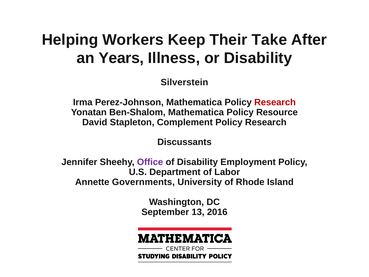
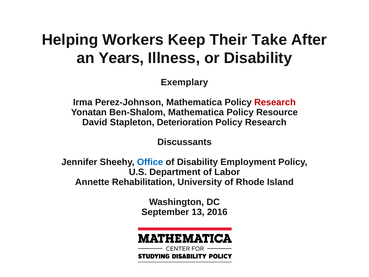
Silverstein: Silverstein -> Exemplary (184, 82)
Complement: Complement -> Deterioration (185, 122)
Office colour: purple -> blue (150, 162)
Governments: Governments -> Rehabilitation (143, 182)
